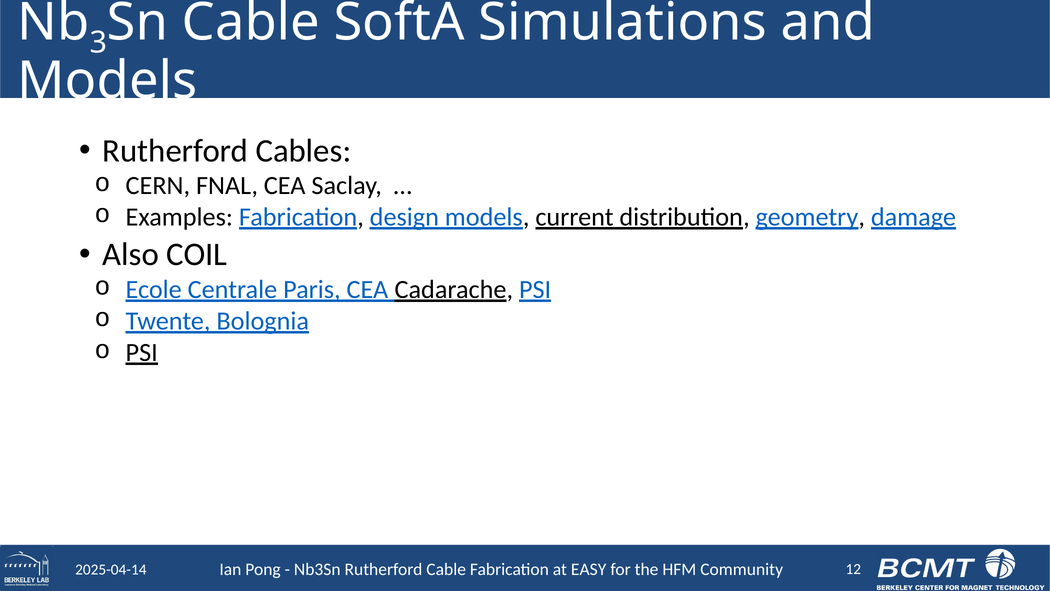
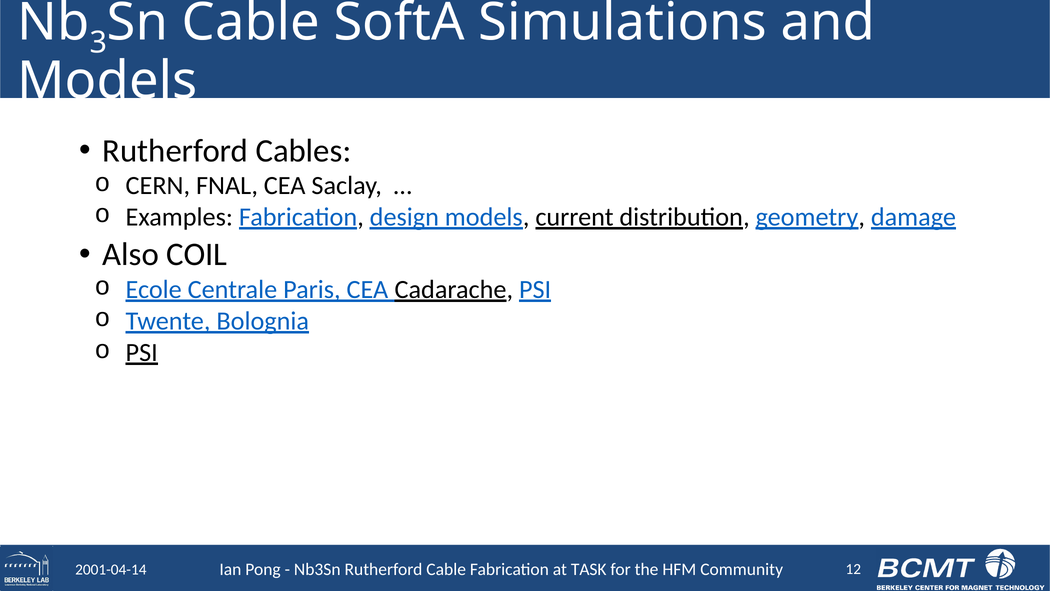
EASY: EASY -> TASK (589, 569)
2025-04-14: 2025-04-14 -> 2001-04-14 (111, 569)
